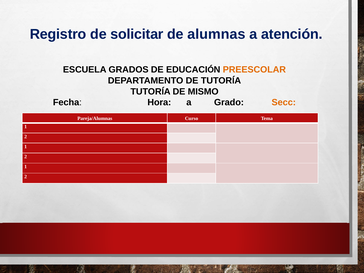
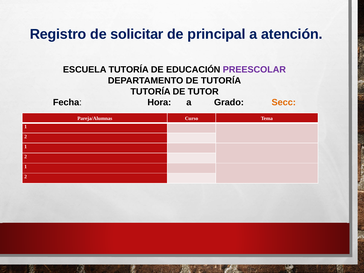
alumnas: alumnas -> principal (217, 34)
ESCUELA GRADOS: GRADOS -> TUTORÍA (129, 70)
PREESCOLAR colour: orange -> purple (254, 70)
MISMO: MISMO -> TUTOR (203, 92)
